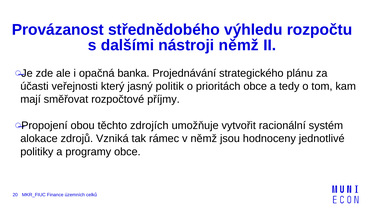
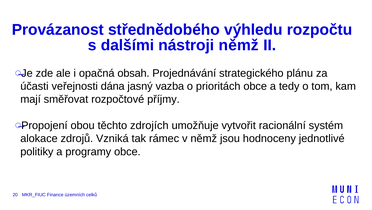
banka: banka -> obsah (133, 73)
který: který -> dána (113, 86)
politik: politik -> vazba (170, 86)
